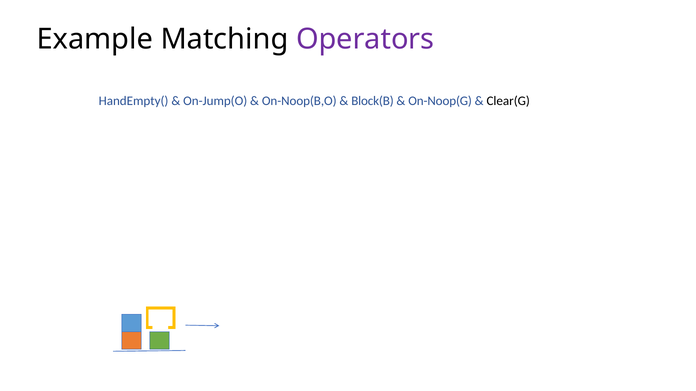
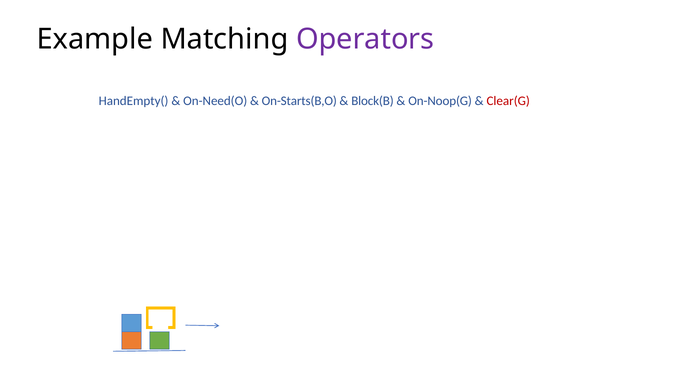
On-Jump(O: On-Jump(O -> On-Need(O (215, 101)
On-Noop(B,O: On-Noop(B,O -> On-Starts(B,O (299, 101)
Clear(G colour: black -> red (508, 101)
